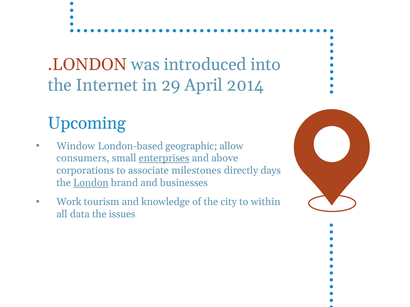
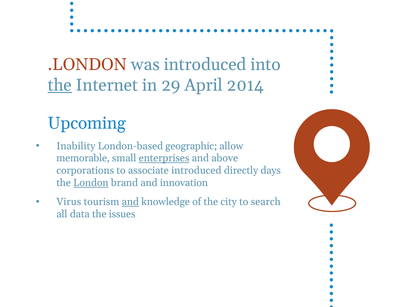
the underline: none -> present (60, 85)
Window: Window -> Inability (76, 146)
consumers: consumers -> memorable (83, 159)
associate milestones: milestones -> introduced (196, 171)
businesses: businesses -> innovation (184, 183)
Work: Work -> Virus (69, 202)
and underline: none -> present (130, 202)
within: within -> search (266, 202)
